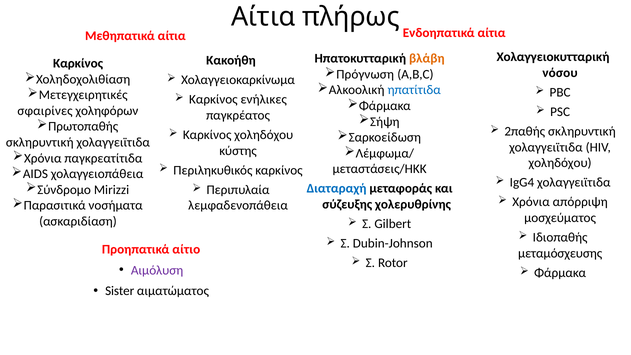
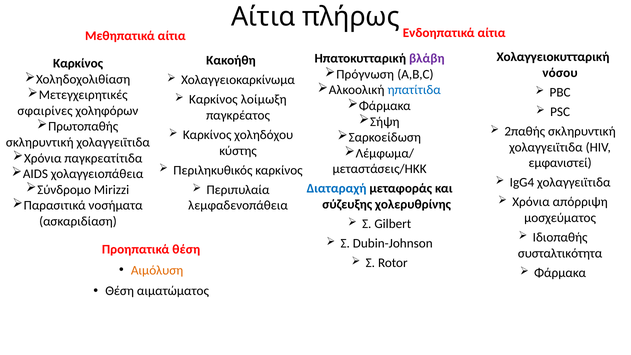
βλάβη colour: orange -> purple (427, 59)
ενήλικες: ενήλικες -> λοίμωξη (264, 100)
χοληδόχου: χοληδόχου -> εμφανιστεί (560, 163)
Προηπατικά αίτιο: αίτιο -> θέση (186, 249)
μεταμόσχευσης: μεταμόσχευσης -> συσταλτικότητα (560, 253)
Αιμόλυση colour: purple -> orange (157, 270)
Sister: Sister -> Θέση (120, 291)
